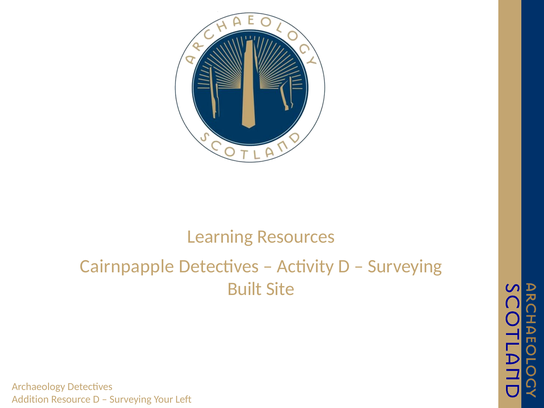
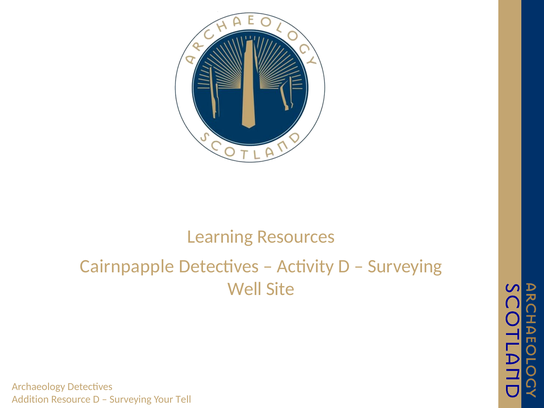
Built: Built -> Well (245, 289)
Left: Left -> Tell (183, 399)
